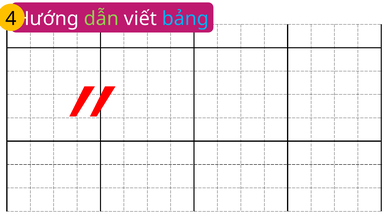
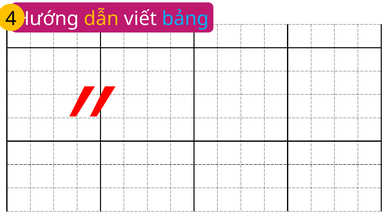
dẫn colour: light green -> yellow (101, 19)
